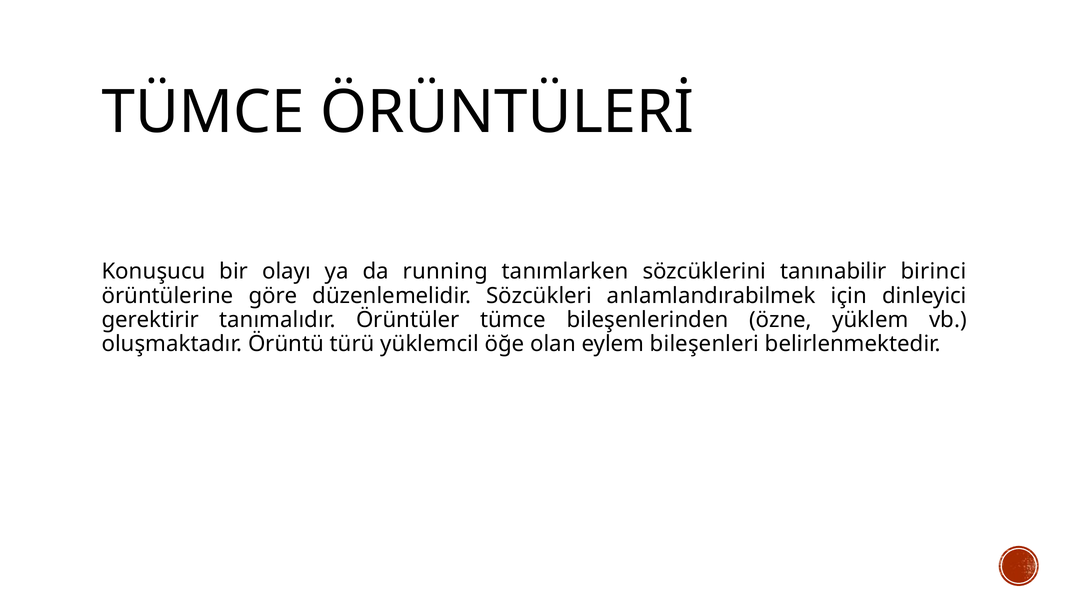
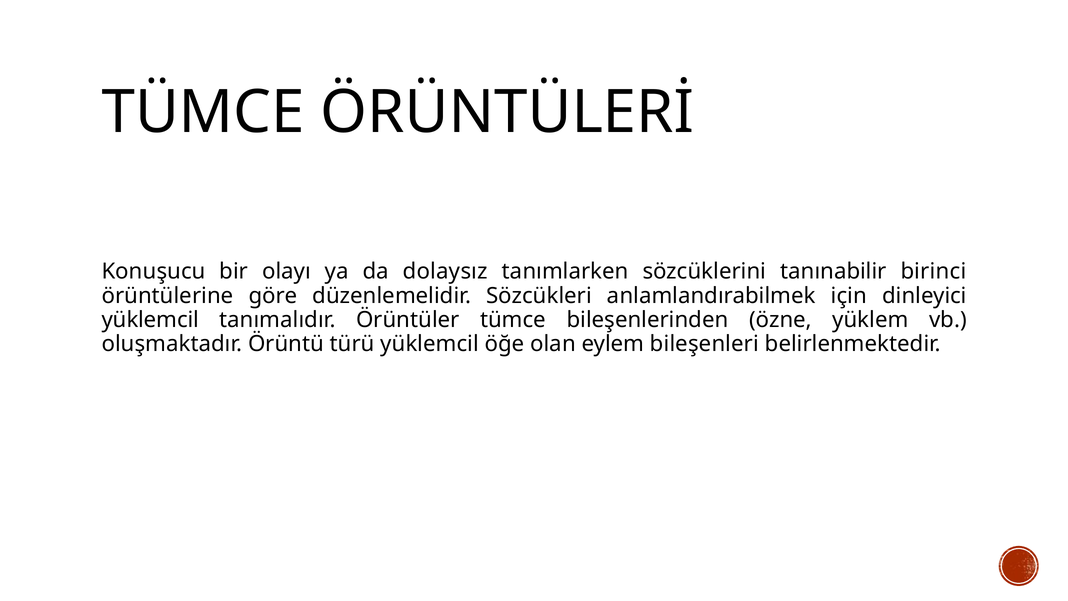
running: running -> dolaysız (445, 272)
gerektirir: gerektirir -> yüklemcil (150, 320)
